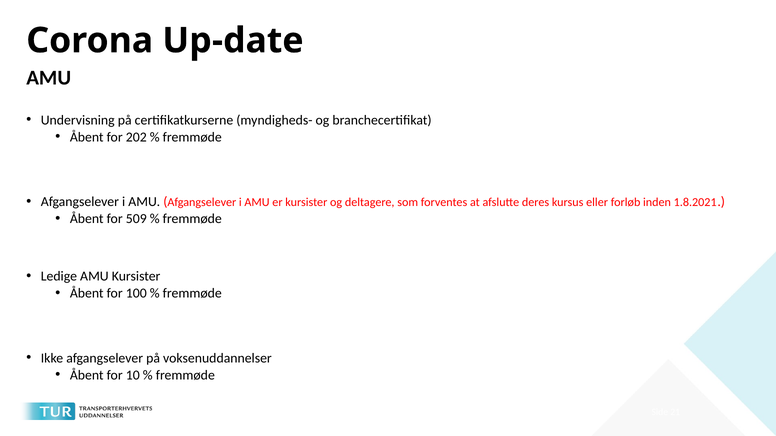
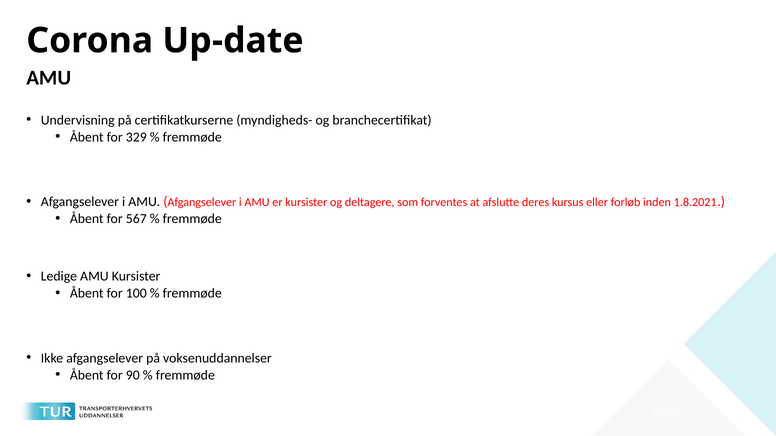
202: 202 -> 329 (136, 137)
509: 509 -> 567 (136, 219)
10: 10 -> 90 (133, 375)
